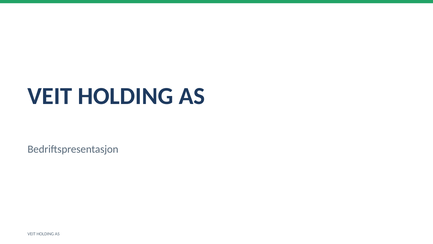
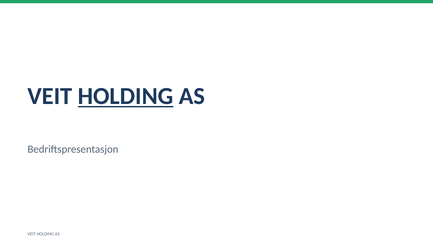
HOLDING underline: none -> present (126, 96)
